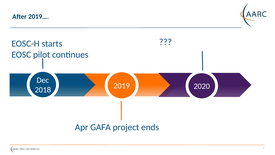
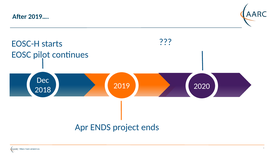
Apr GAFA: GAFA -> ENDS (100, 127)
